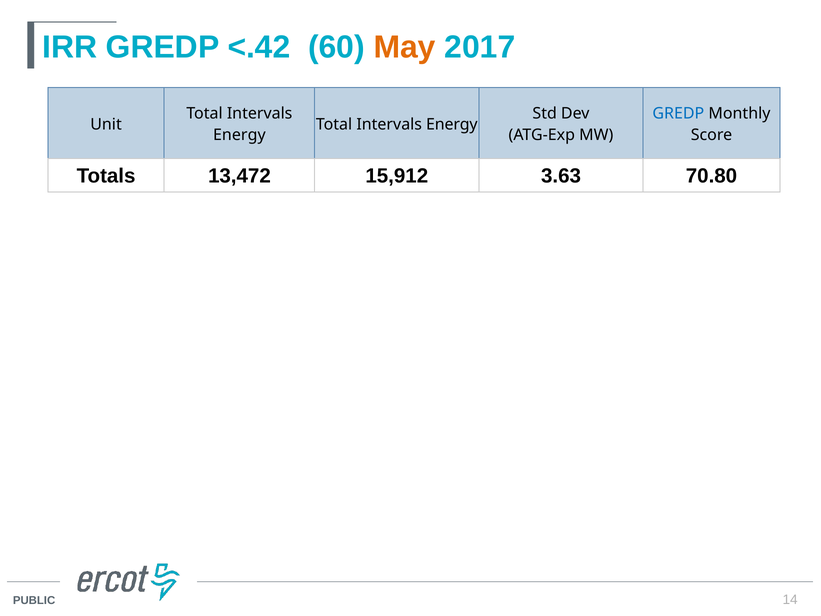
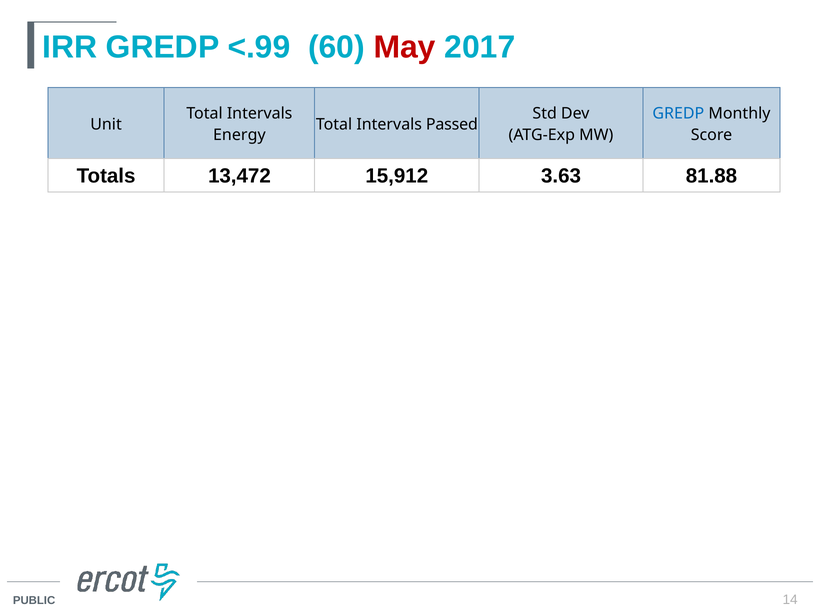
<.42: <.42 -> <.99 (259, 47)
May colour: orange -> red (405, 47)
Energy: Energy -> Passed (452, 124)
70.80: 70.80 -> 81.88 (711, 176)
